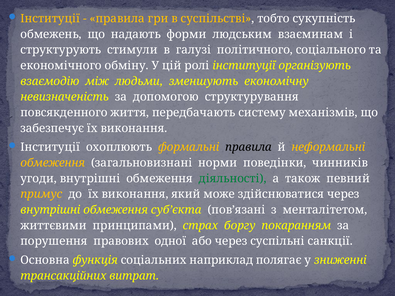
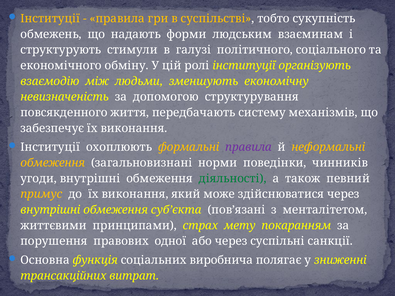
правила colour: black -> purple (248, 147)
боргу: боргу -> мету (240, 226)
наприклад: наприклад -> виробнича (221, 260)
